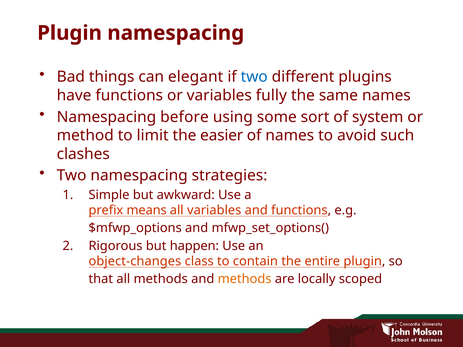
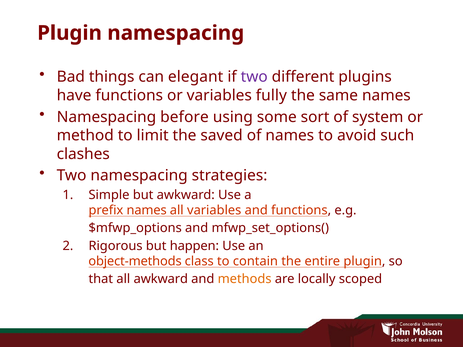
two colour: blue -> purple (254, 77)
easier: easier -> saved (222, 136)
prefix means: means -> names (147, 210)
object-changes: object-changes -> object-methods (135, 262)
all methods: methods -> awkward (161, 279)
